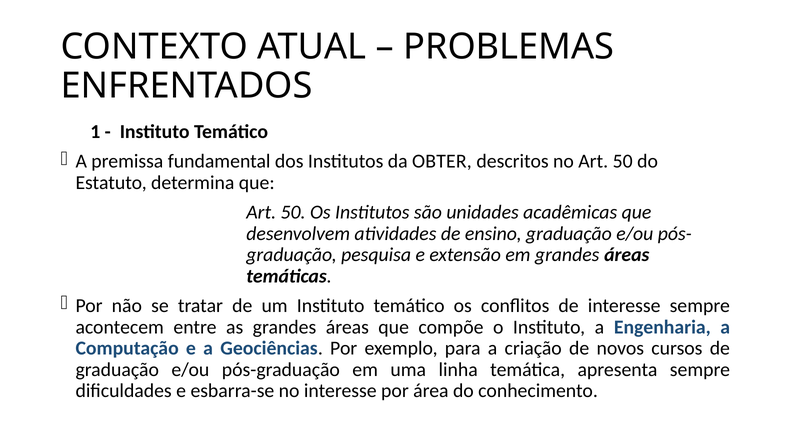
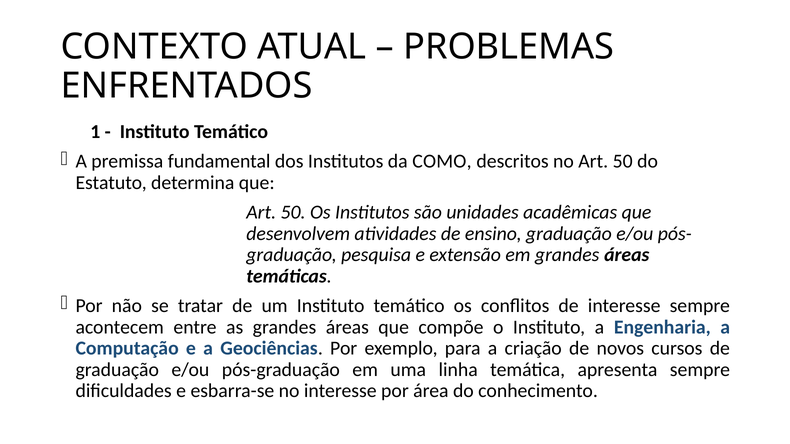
OBTER: OBTER -> COMO (442, 162)
